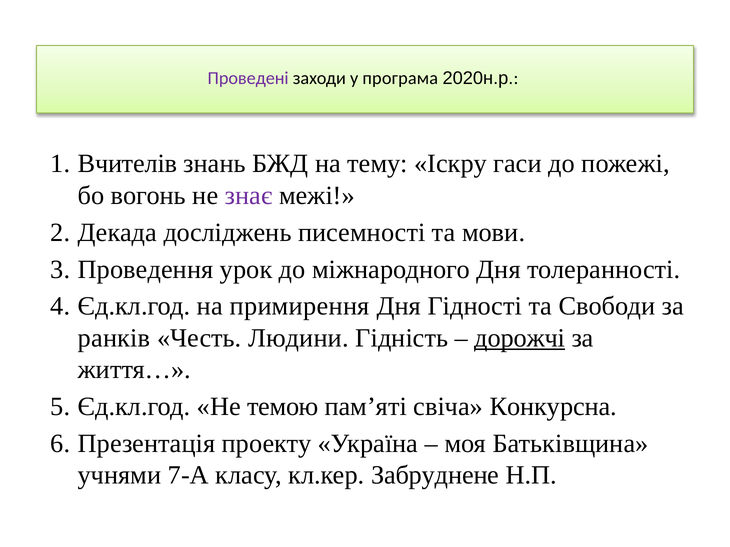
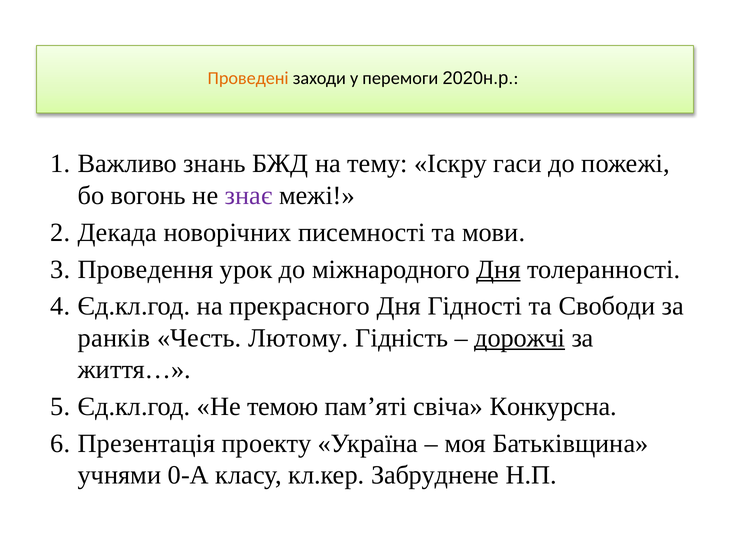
Проведені colour: purple -> orange (248, 79)
програма: програма -> перемоги (400, 79)
Вчителів: Вчителів -> Важливо (127, 164)
досліджень: досліджень -> новорічних (228, 233)
Дня underline: none -> present (499, 270)
примирення: примирення -> прекрасного (300, 307)
Людини: Людини -> Лютому (298, 338)
7-А: 7-А -> 0-А (188, 476)
